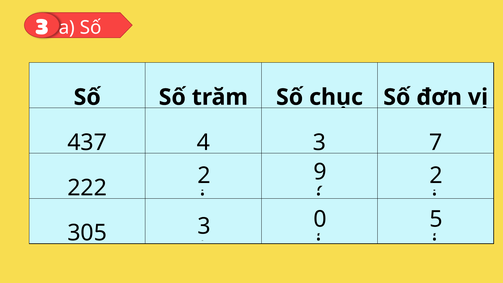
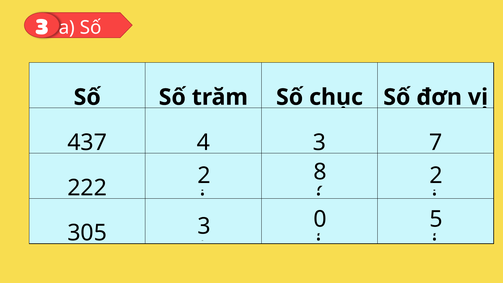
9: 9 -> 8 (320, 172)
